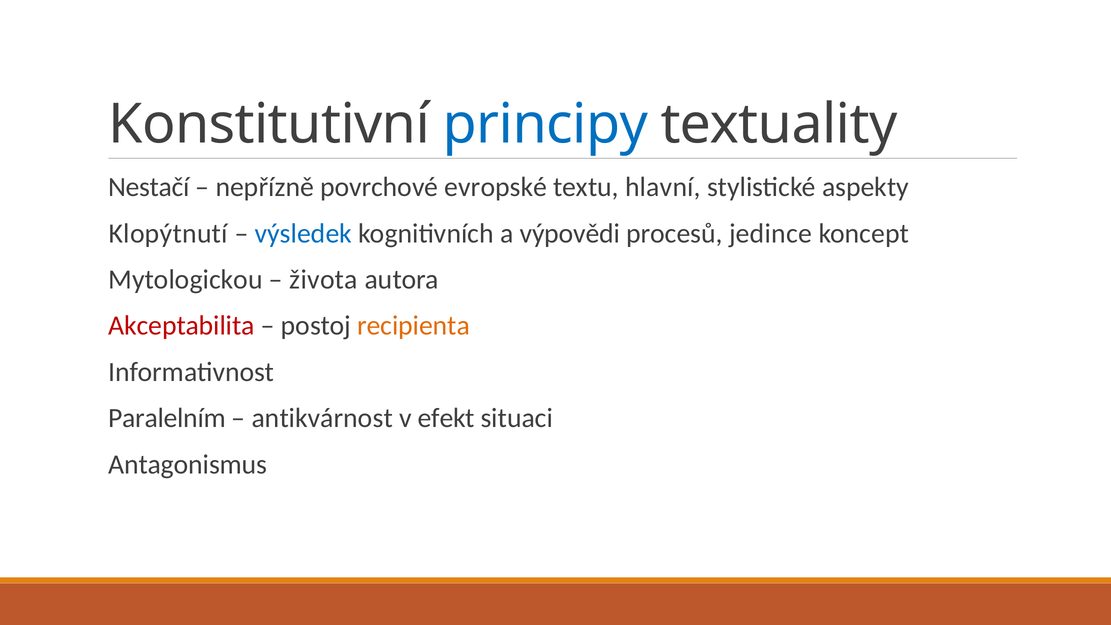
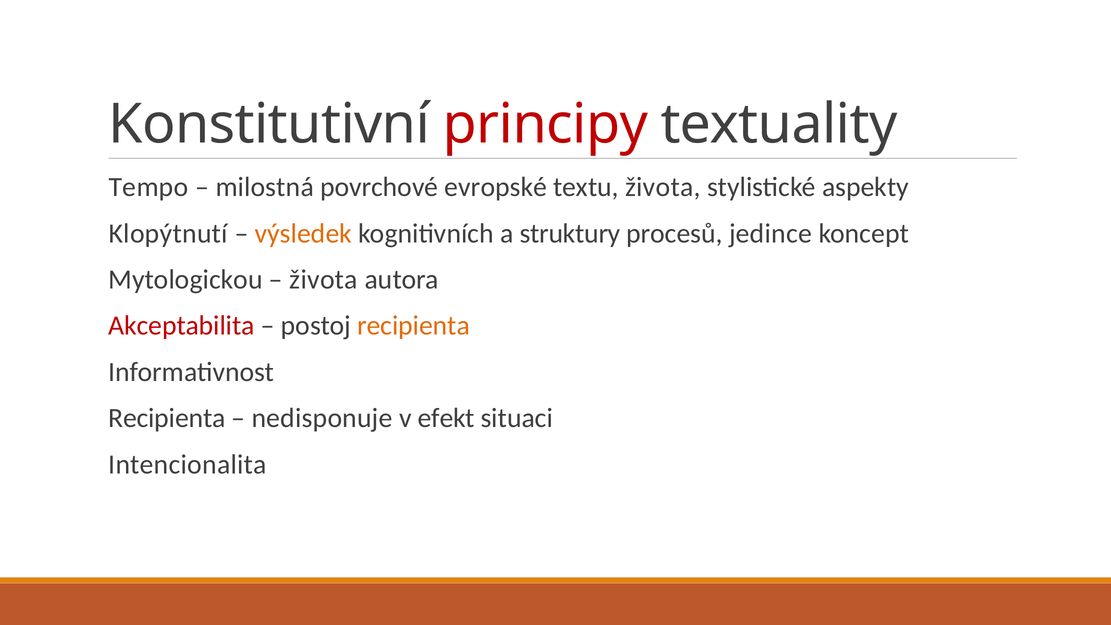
principy colour: blue -> red (546, 124)
Nestačí: Nestačí -> Tempo (149, 187)
nepřízně: nepřízně -> milostná (265, 187)
textu hlavní: hlavní -> života (663, 187)
výsledek colour: blue -> orange (303, 233)
výpovědi: výpovědi -> struktury (570, 233)
Paralelním: Paralelním -> Recipienta (167, 418)
antikvárnost: antikvárnost -> nedisponuje (322, 418)
Antagonismus: Antagonismus -> Intencionalita (187, 464)
